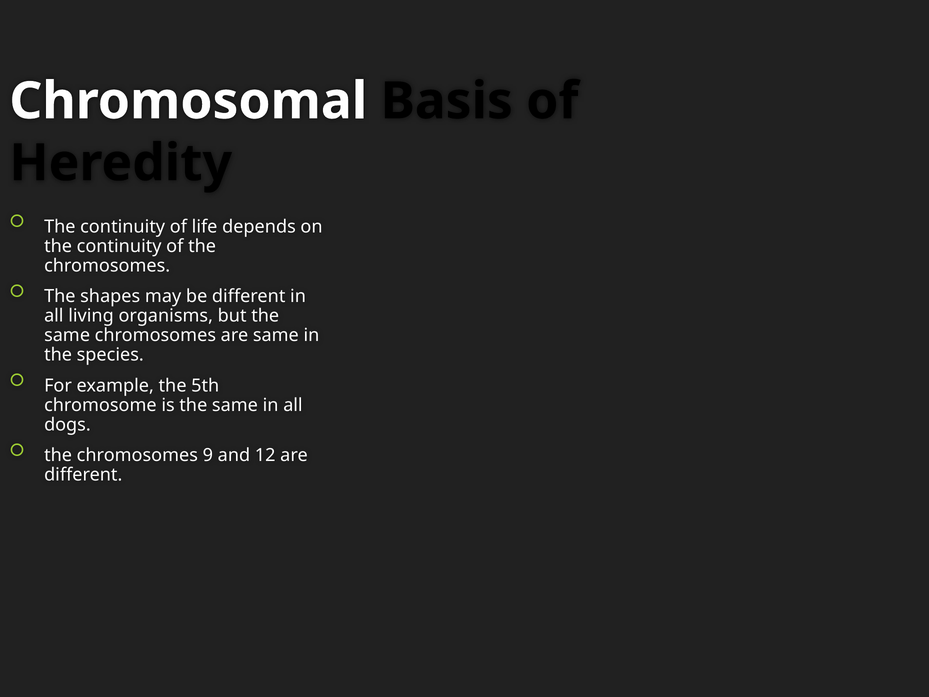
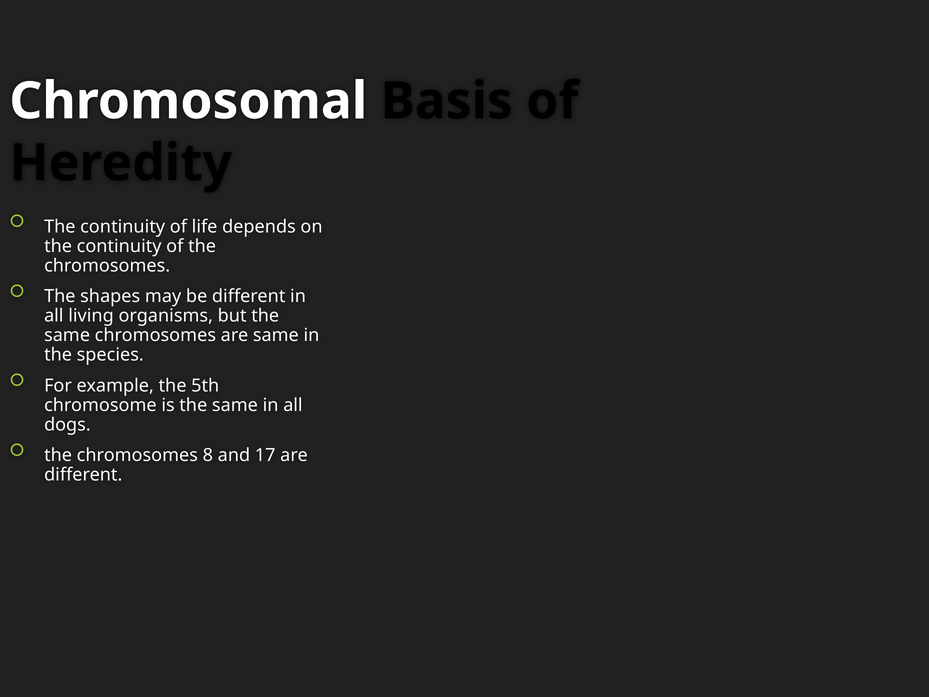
9: 9 -> 8 (208, 455)
12: 12 -> 17 (265, 455)
